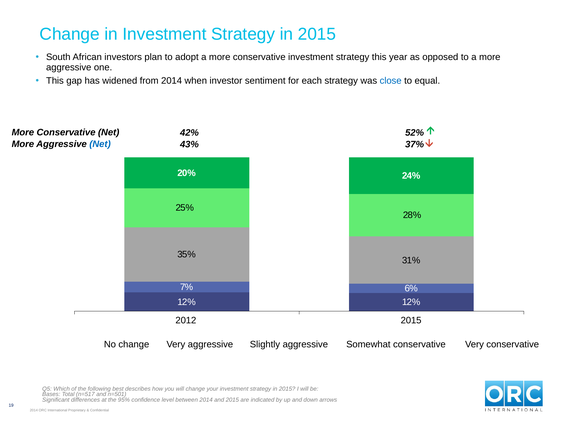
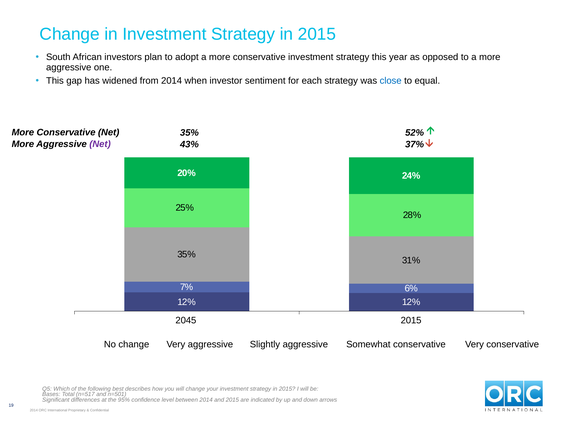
Net 42%: 42% -> 35% (189, 133)
Net colour: blue -> purple (100, 144)
2012: 2012 -> 2045 (186, 321)
